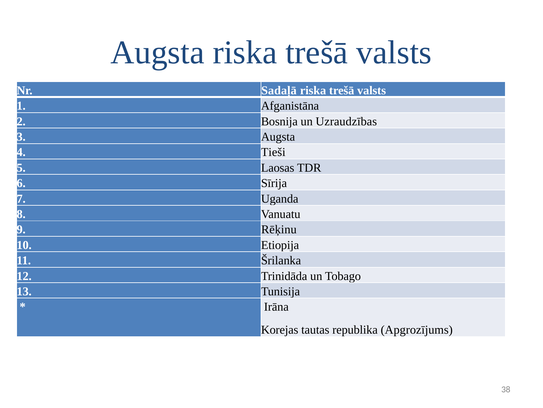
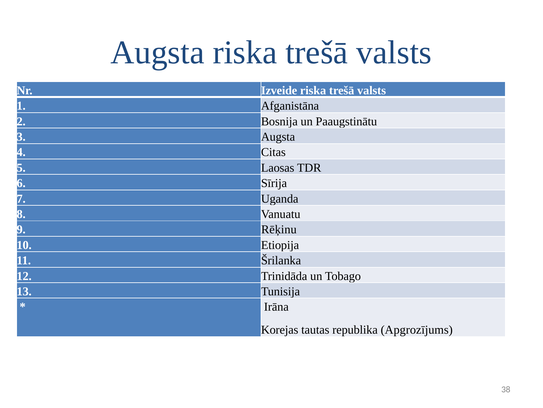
Sadaļā: Sadaļā -> Izveide (279, 90)
Uzraudzības: Uzraudzības -> Paaugstinātu (346, 121)
Tieši: Tieši -> Citas (273, 152)
